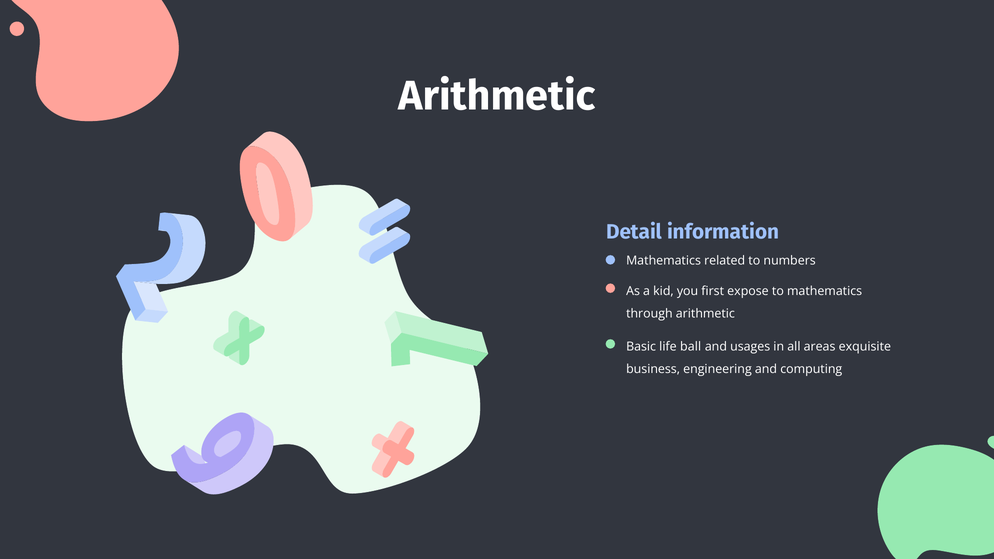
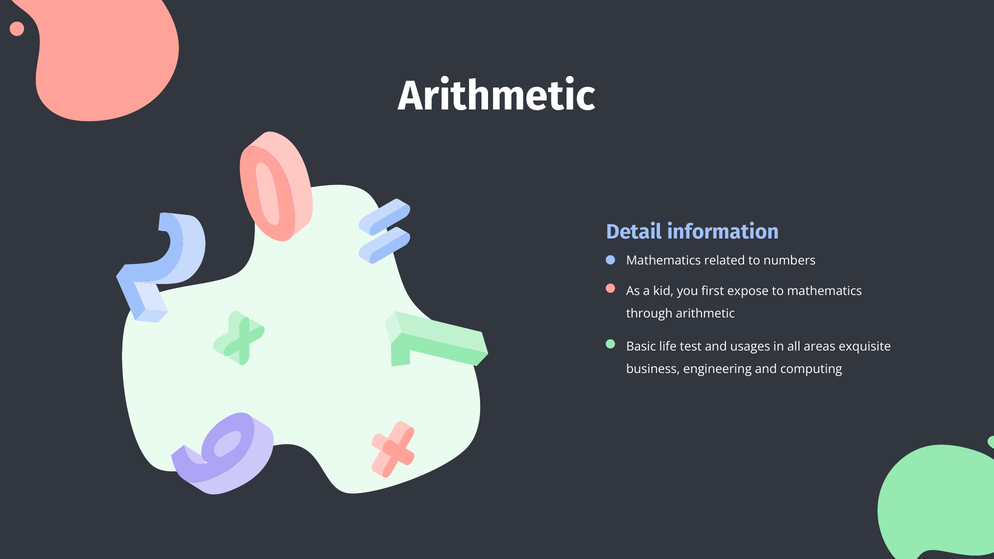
ball: ball -> test (691, 347)
